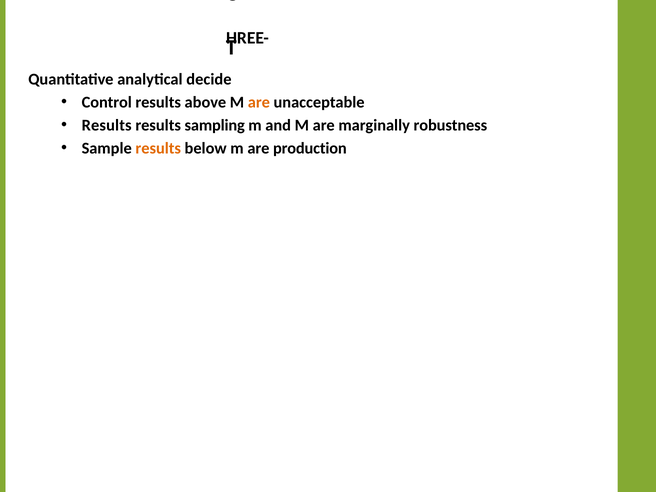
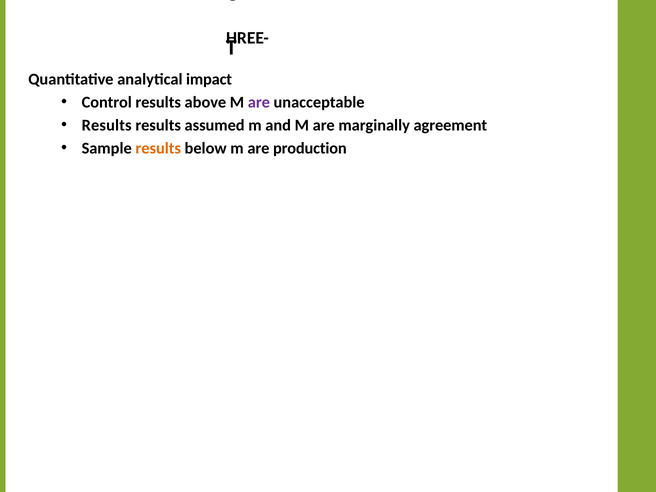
decide: decide -> impact (209, 79)
are colour: orange -> purple (259, 102)
sampling: sampling -> assumed (215, 125)
robustness: robustness -> agreement (450, 125)
